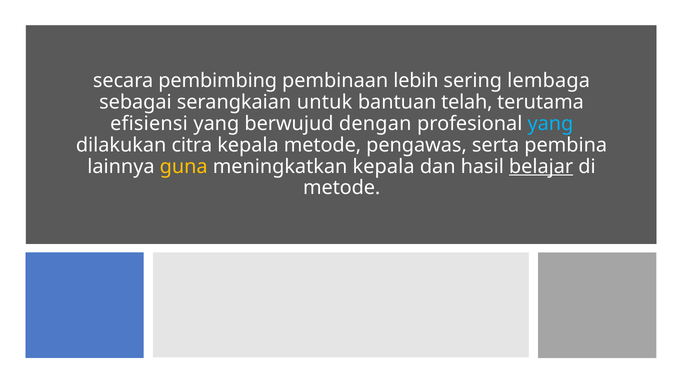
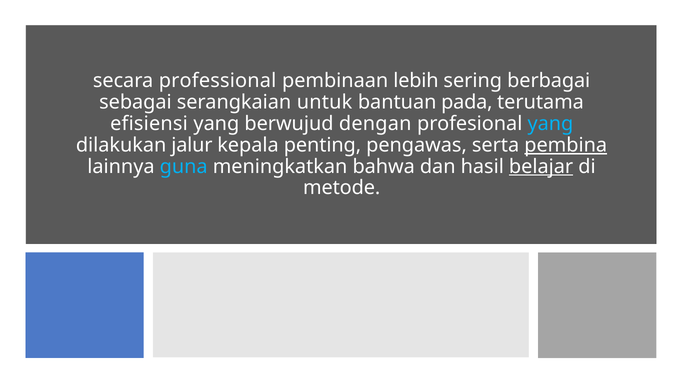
pembimbing: pembimbing -> professional (218, 81)
lembaga: lembaga -> berbagai (549, 81)
telah: telah -> pada (467, 102)
citra: citra -> jalur (192, 145)
kepala metode: metode -> penting (322, 145)
pembina underline: none -> present (566, 145)
guna colour: yellow -> light blue (184, 167)
meningkatkan kepala: kepala -> bahwa (384, 167)
